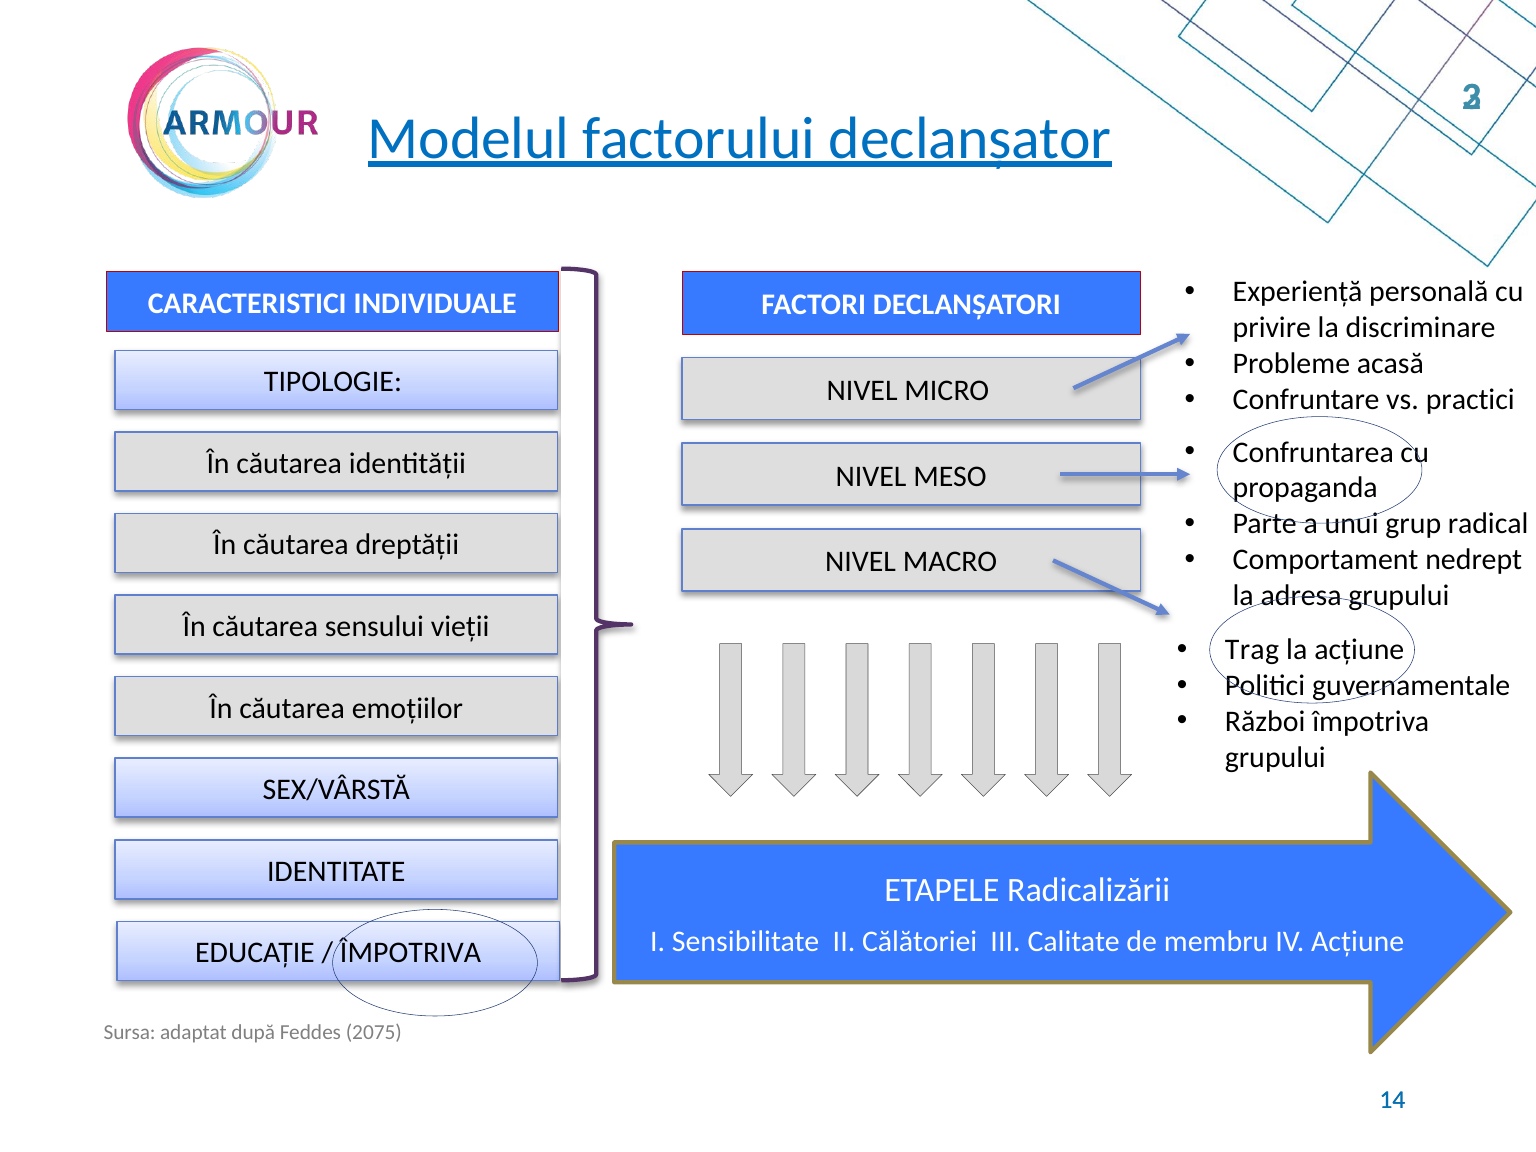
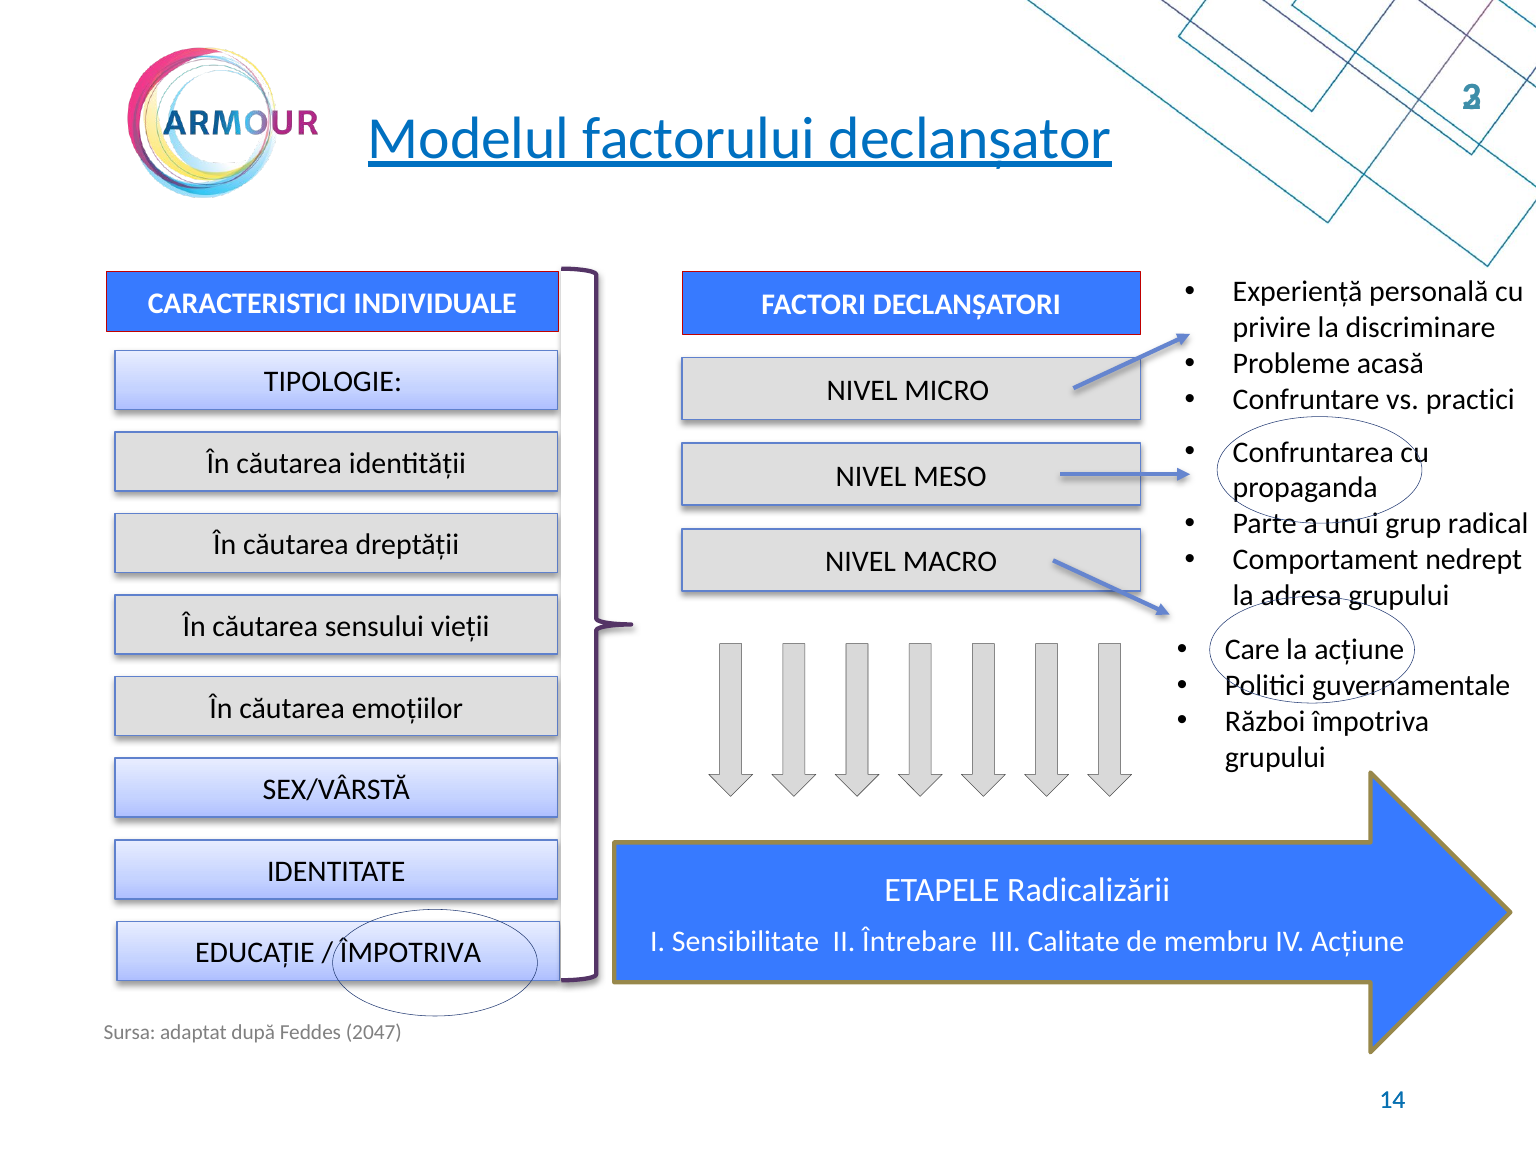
Trag: Trag -> Care (1252, 650)
Călătoriei: Călătoriei -> Întrebare (920, 941)
2075: 2075 -> 2047 (374, 1032)
